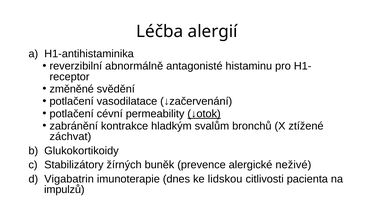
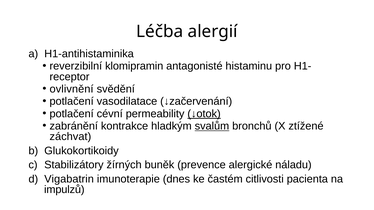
abnormálně: abnormálně -> klomipramin (134, 66)
změněné: změněné -> ovlivnění (72, 89)
svalům underline: none -> present (212, 126)
neživé: neživé -> náladu (293, 165)
lidskou: lidskou -> častém (225, 179)
